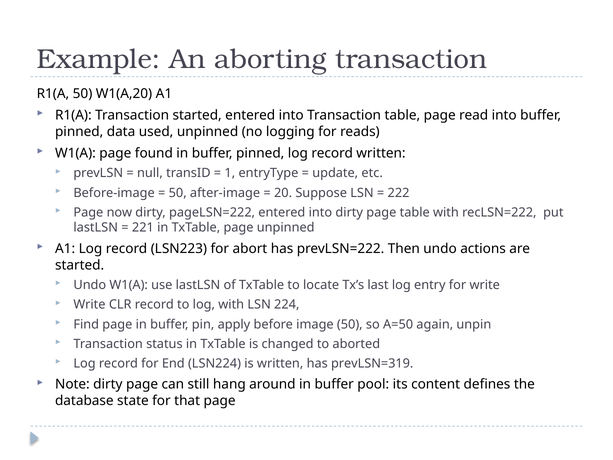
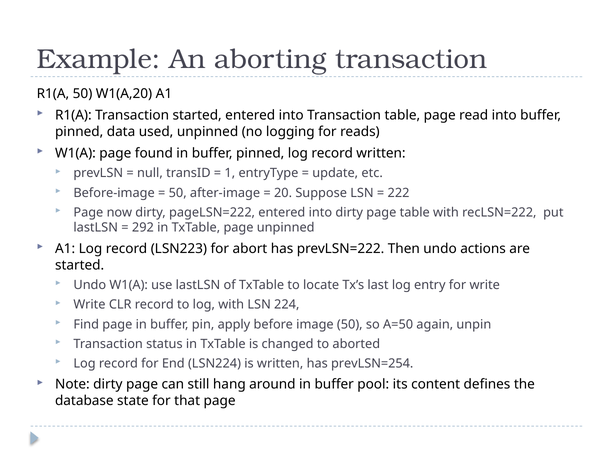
221: 221 -> 292 (143, 228)
prevLSN=319: prevLSN=319 -> prevLSN=254 (372, 363)
